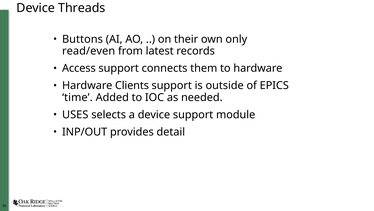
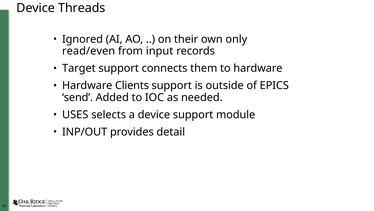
Buttons: Buttons -> Ignored (83, 39)
latest: latest -> input (160, 51)
Access: Access -> Target (79, 68)
time: time -> send (78, 97)
